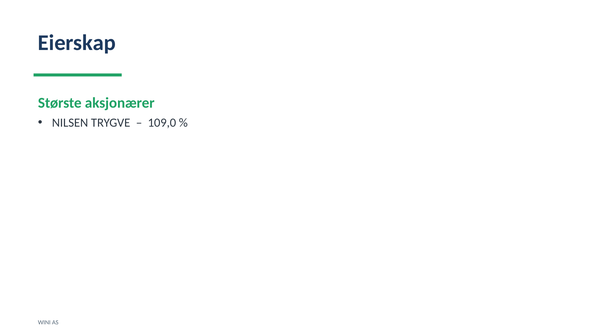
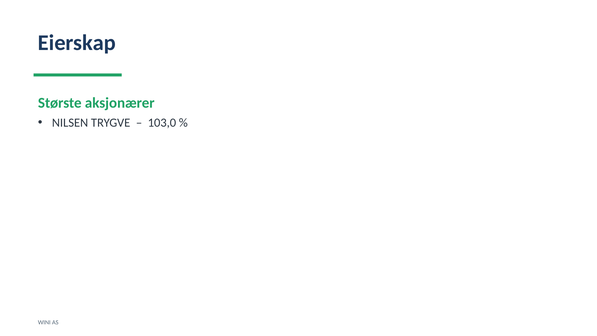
109,0: 109,0 -> 103,0 (162, 123)
